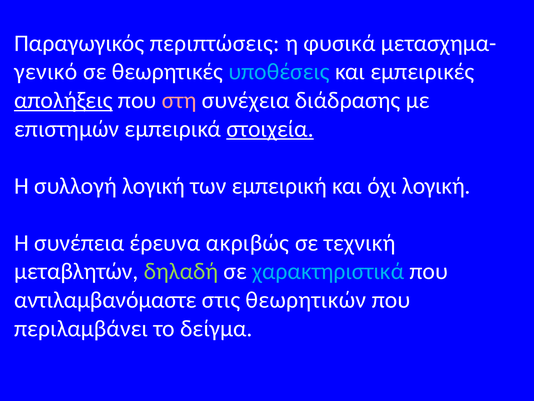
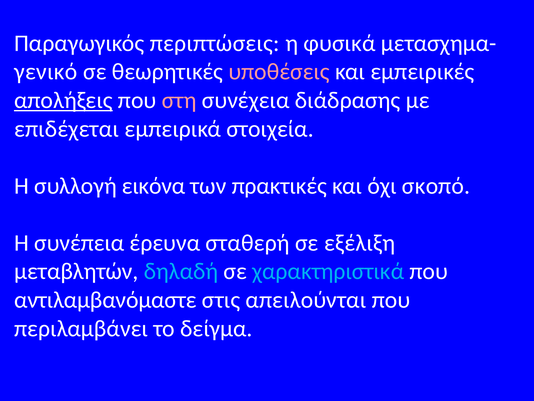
υποθέσεις colour: light blue -> pink (279, 72)
επιστημών: επιστημών -> επιδέχεται (67, 129)
στοιχεία underline: present -> none (270, 129)
συλλογή λογική: λογική -> εικόνα (154, 186)
εμπειρική: εμπειρική -> πρακτικές (279, 186)
όχι λογική: λογική -> σκοπό (436, 186)
ακριβώς: ακριβώς -> σταθερή (248, 243)
τεχνική: τεχνική -> εξέλιξη (360, 243)
δηλαδή colour: light green -> light blue (181, 271)
θεωρητικών: θεωρητικών -> απειλούνται (306, 300)
